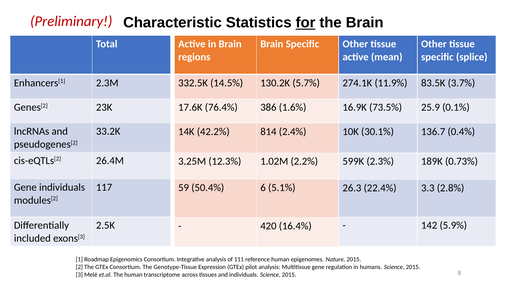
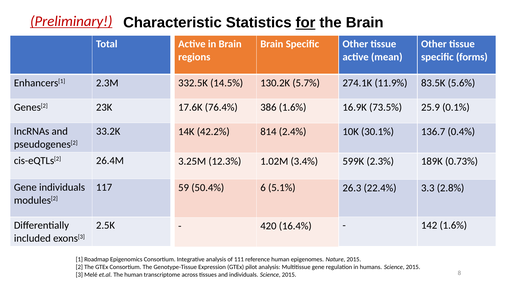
Preliminary underline: none -> present (71, 21)
splice: splice -> forms (472, 57)
3.7%: 3.7% -> 5.6% (461, 83)
2.2%: 2.2% -> 3.4% (304, 161)
142 5.9%: 5.9% -> 1.6% (453, 225)
